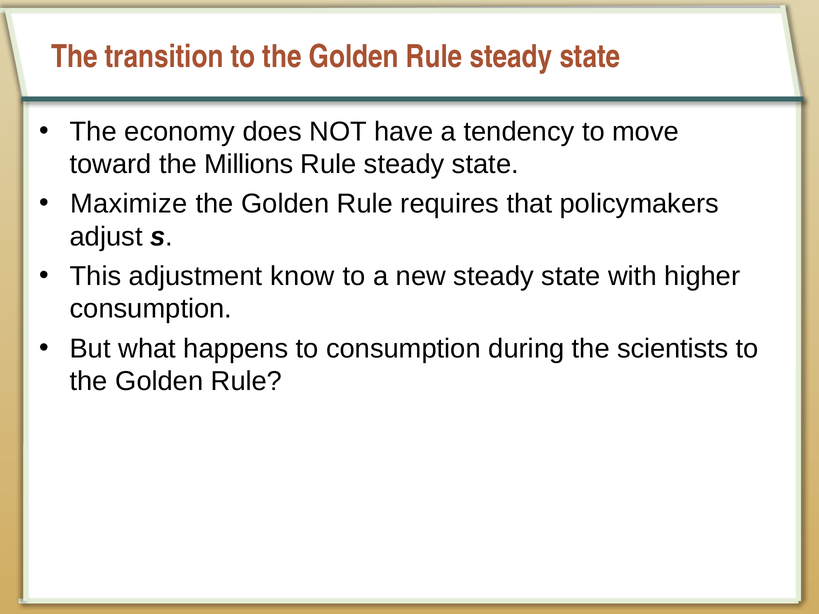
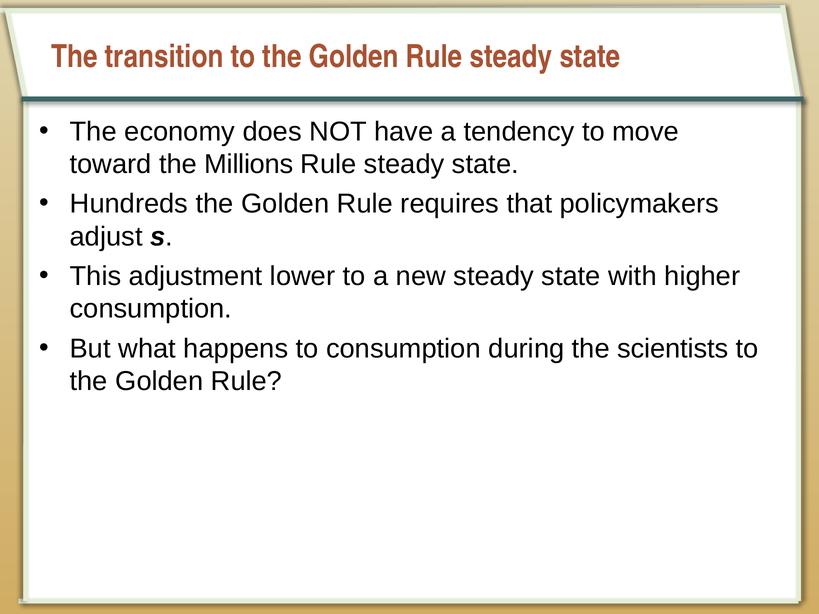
Maximize: Maximize -> Hundreds (129, 204)
know: know -> lower (303, 276)
